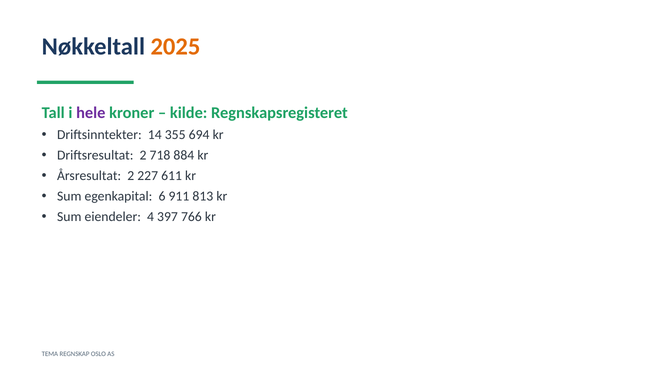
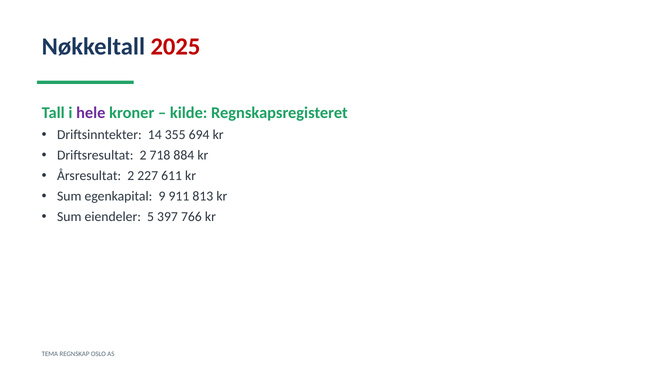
2025 colour: orange -> red (175, 47)
6: 6 -> 9 (162, 196)
4: 4 -> 5 (151, 217)
